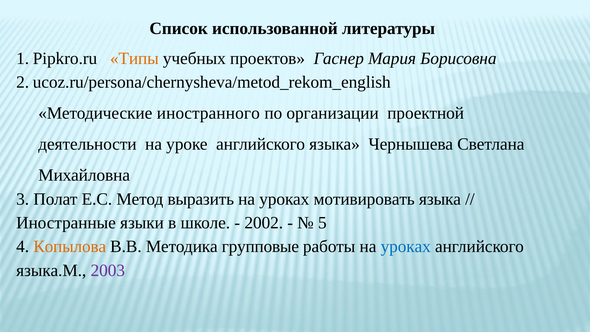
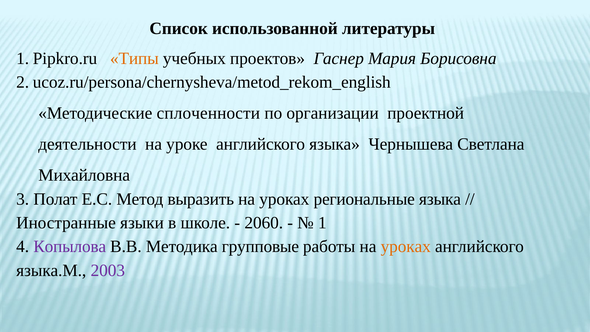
иностранного: иностранного -> сплоченности (208, 113)
мотивировать: мотивировать -> региональные (364, 199)
2002: 2002 -> 2060 (264, 223)
5: 5 -> 1 (322, 223)
Копылова colour: orange -> purple (70, 246)
уроках colour: blue -> orange (406, 246)
